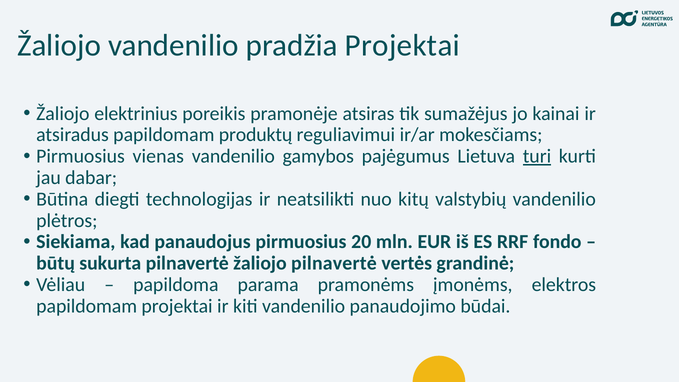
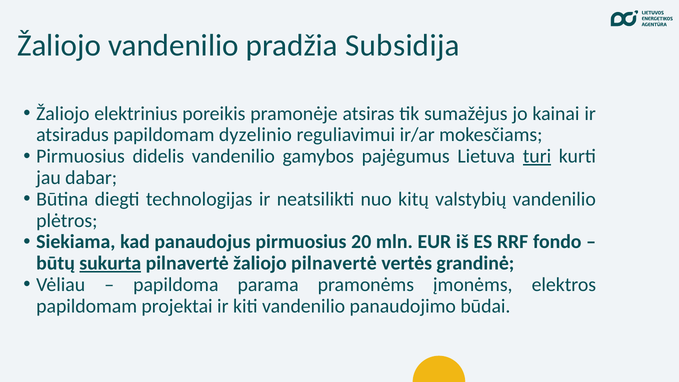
pradžia Projektai: Projektai -> Subsidija (402, 45)
produktų: produktų -> dyzelinio (255, 135)
vienas: vienas -> didelis (158, 156)
sukurta underline: none -> present (110, 263)
